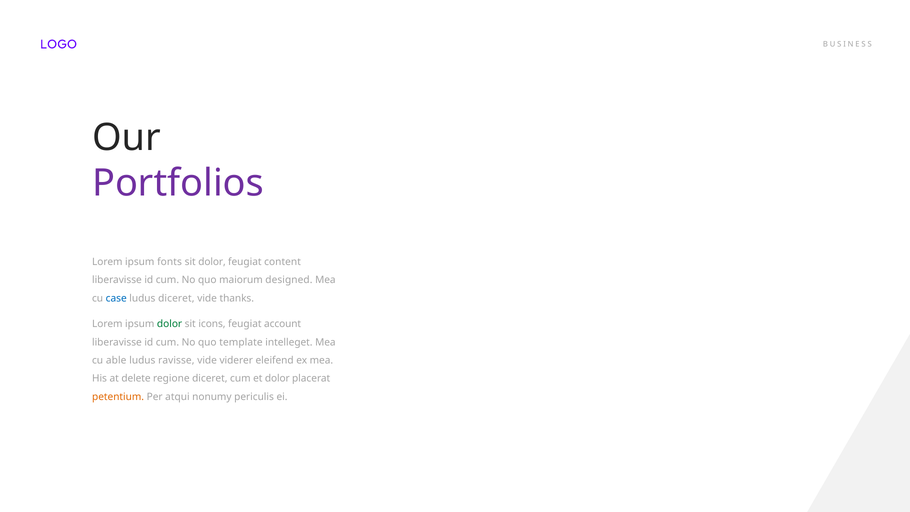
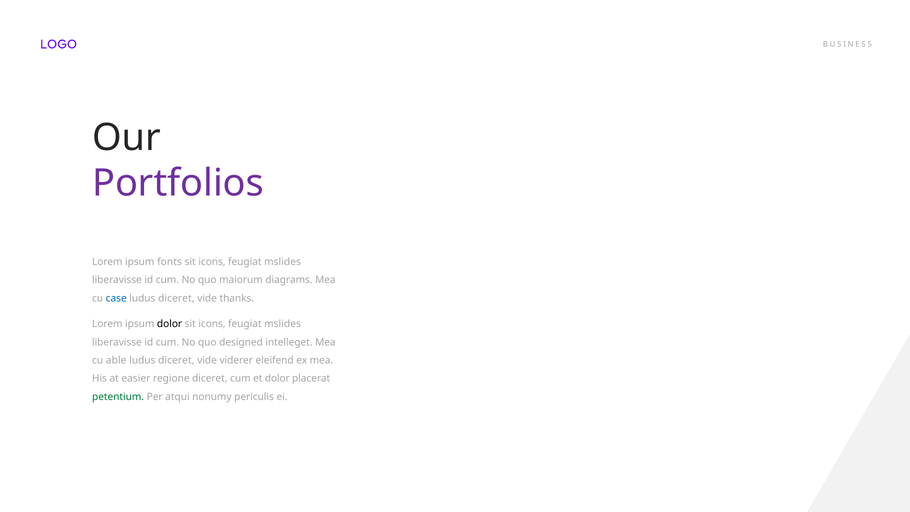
dolor: dolor -> icons (212, 262)
content: content -> mslides (283, 262)
designed: designed -> diagrams (289, 280)
dolor colour: green -> black (170, 324)
account: account -> mslides (283, 324)
template: template -> designed (241, 342)
ravisse: ravisse -> diceret (176, 360)
delete: delete -> easier (136, 378)
petentium colour: orange -> green (118, 397)
